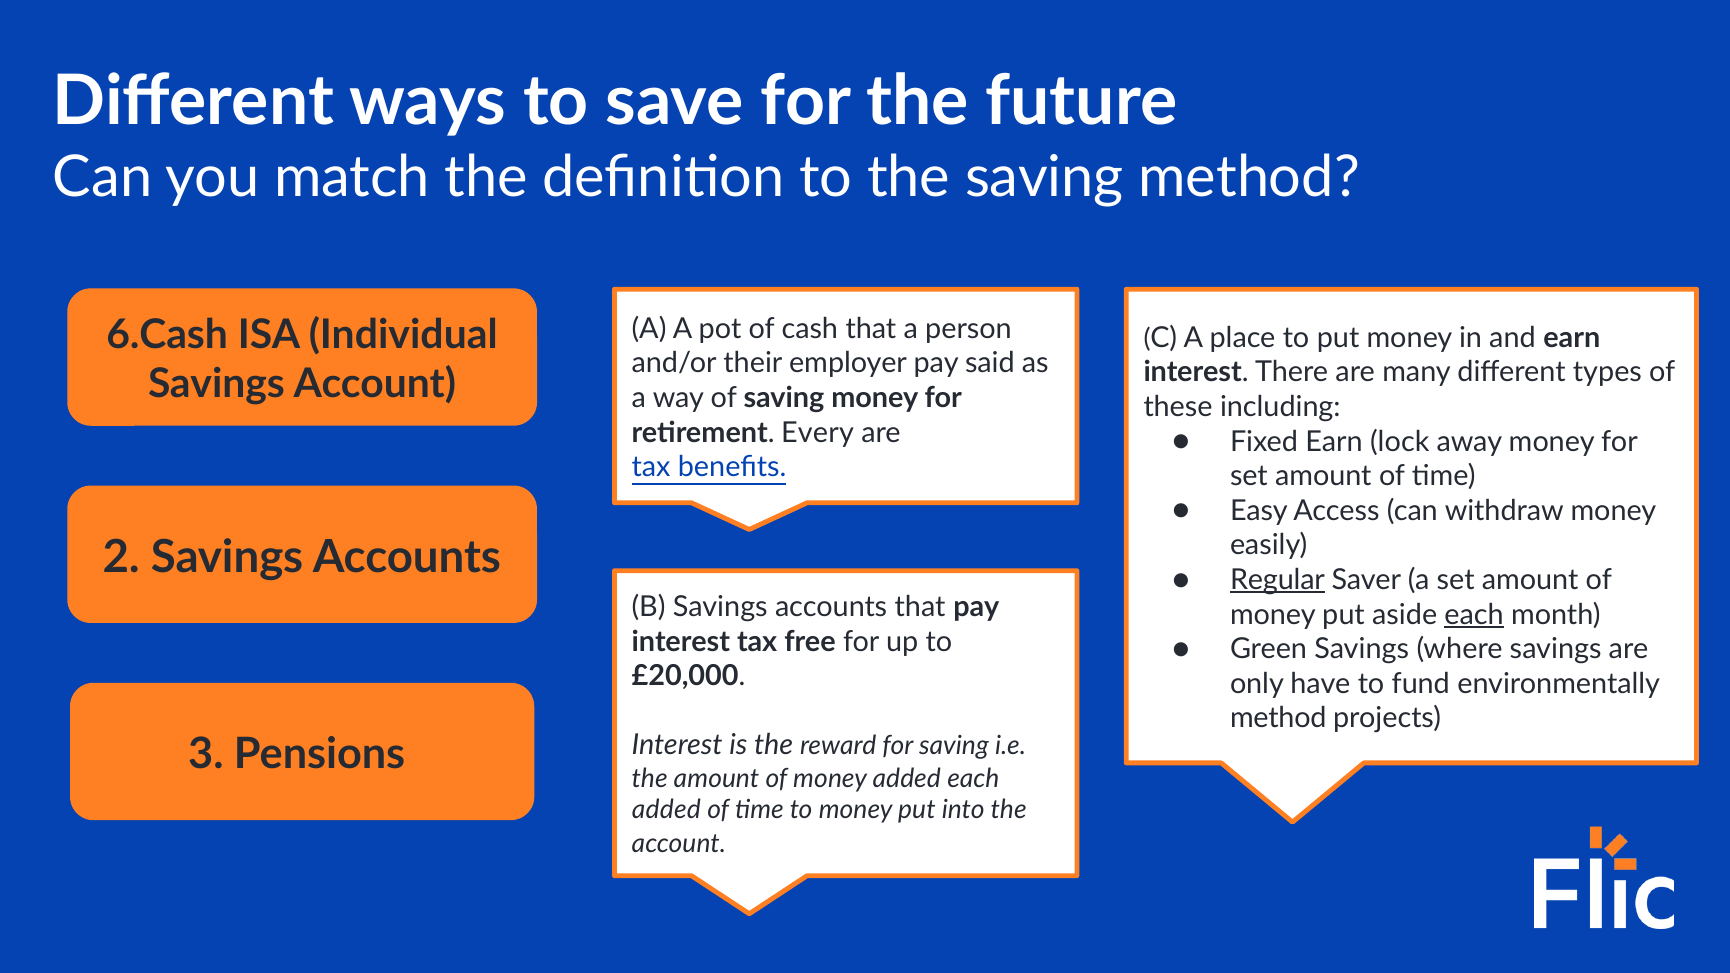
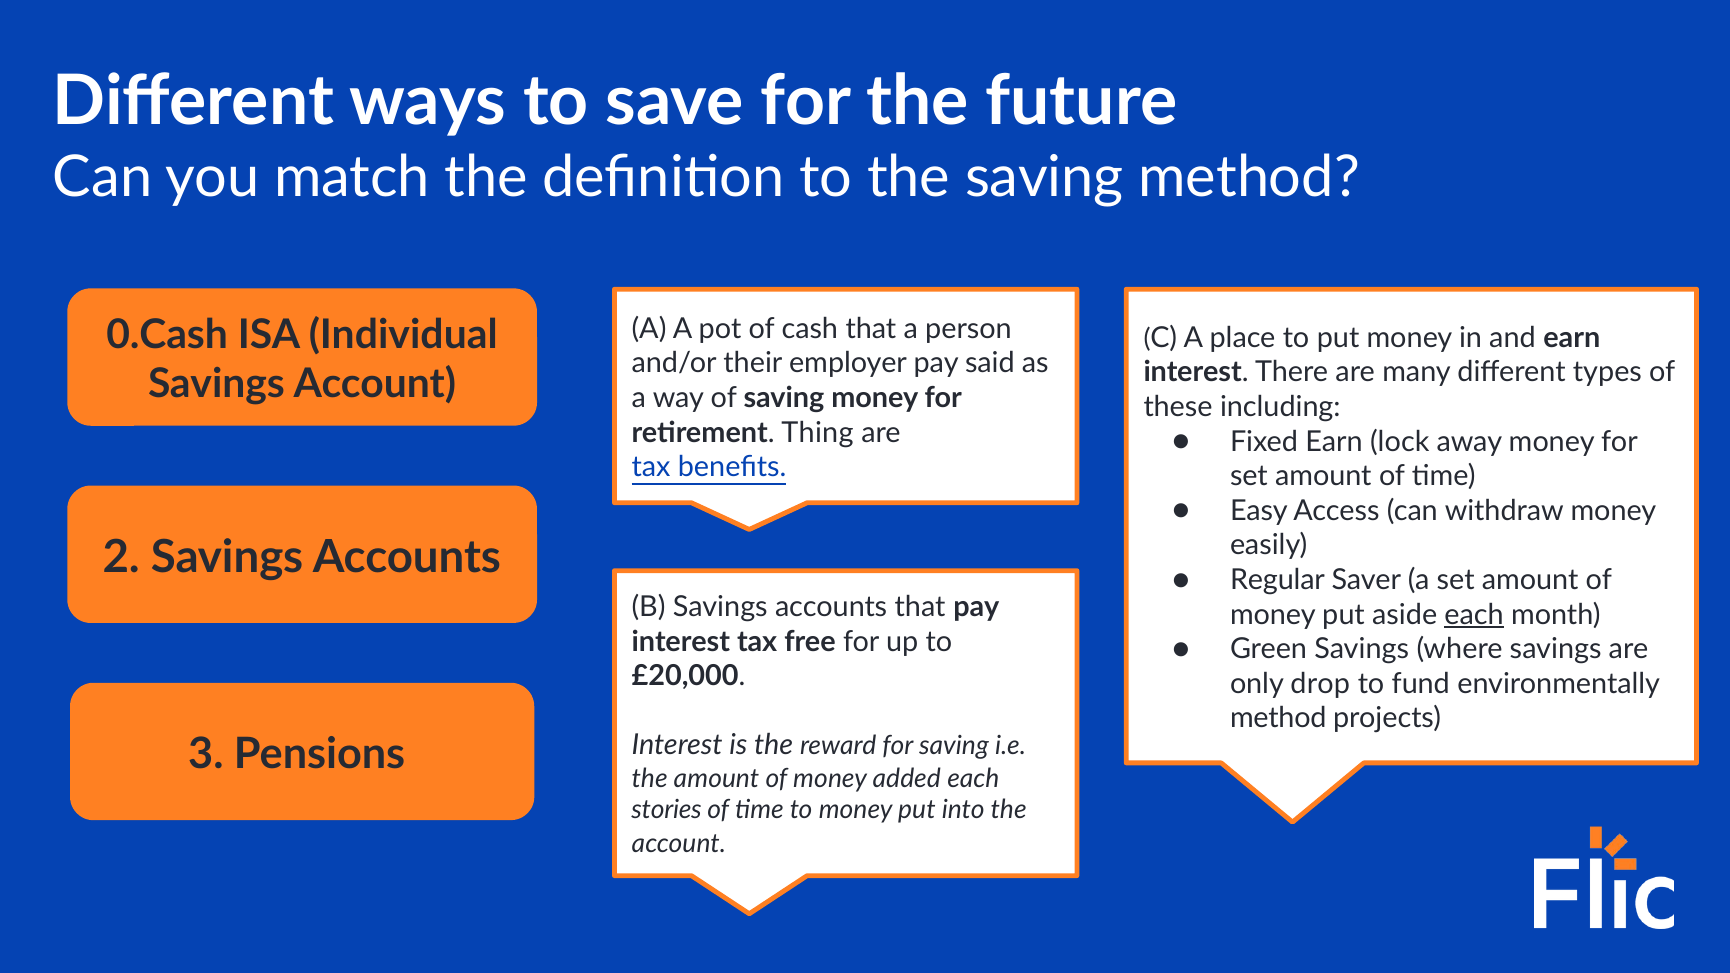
6.Cash: 6.Cash -> 0.Cash (167, 335)
Every: Every -> Thing (817, 433)
Regular underline: present -> none (1277, 580)
have: have -> drop (1320, 684)
added: added -> stories (667, 810)
